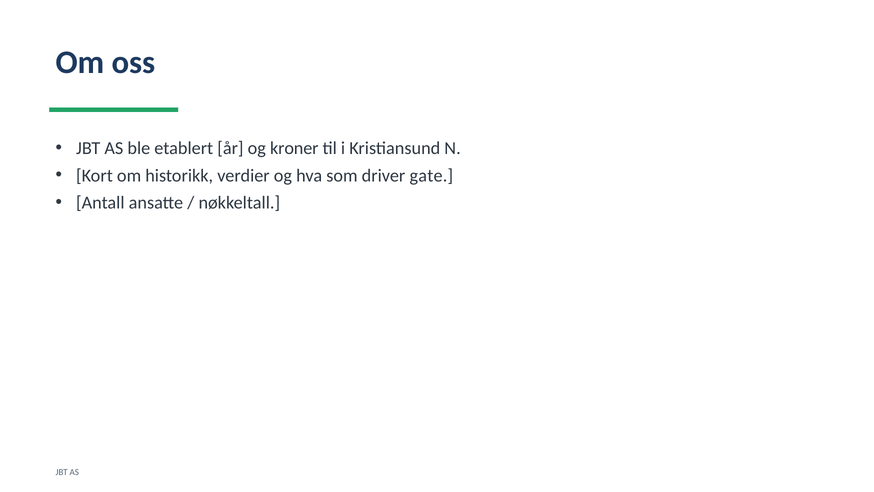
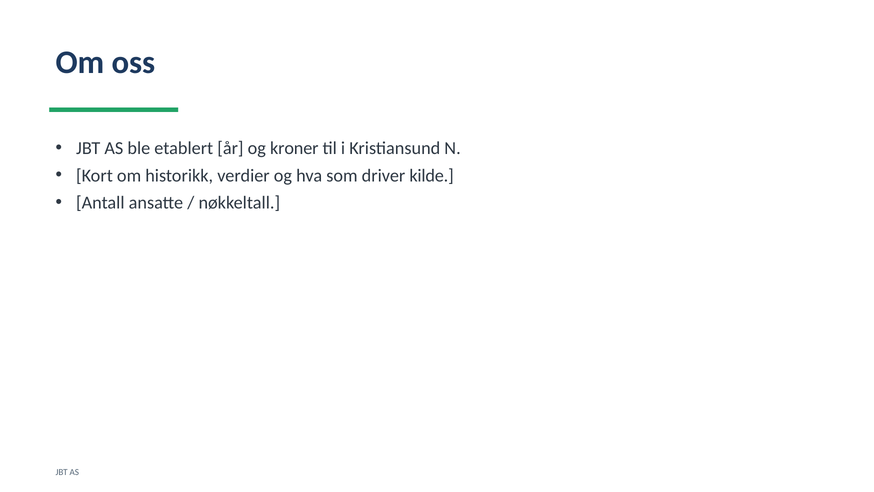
gate: gate -> kilde (432, 175)
